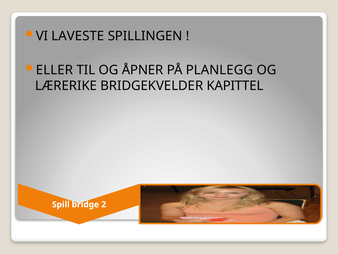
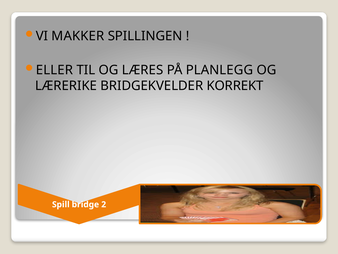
LAVESTE: LAVESTE -> MAKKER (78, 36)
ÅPNER: ÅPNER -> LÆRES (143, 70)
KAPITTEL: KAPITTEL -> KORREKT (235, 86)
